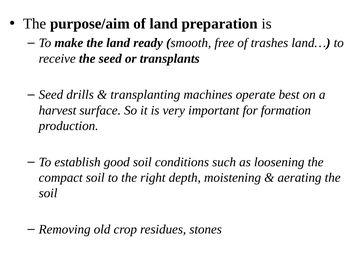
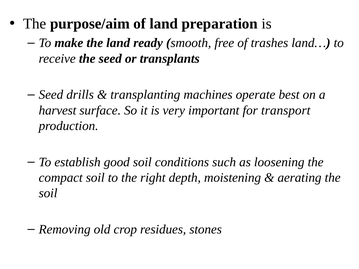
formation: formation -> transport (286, 110)
